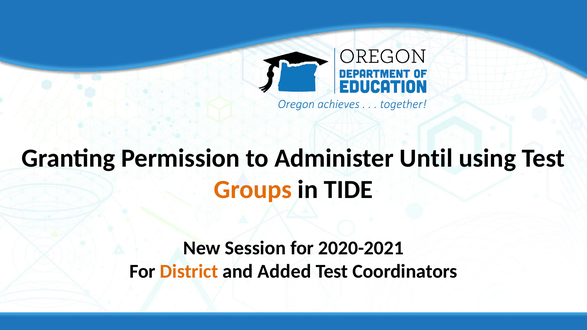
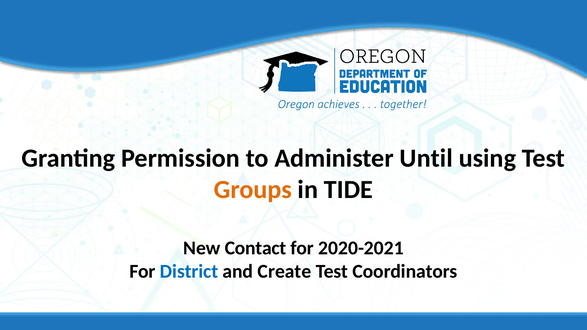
Session: Session -> Contact (256, 248)
District colour: orange -> blue (189, 272)
Added: Added -> Create (284, 272)
